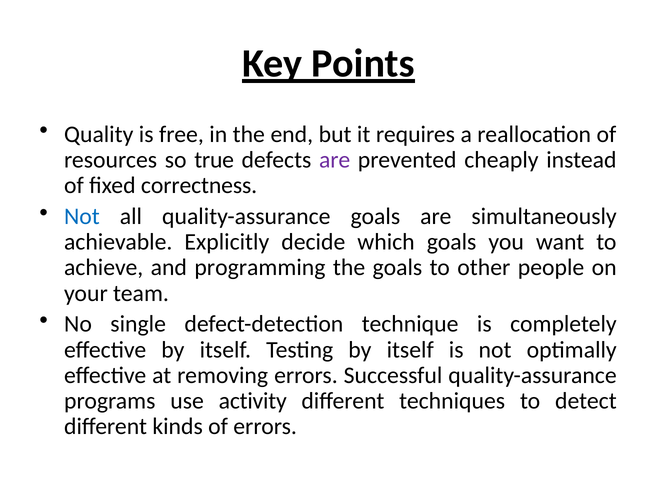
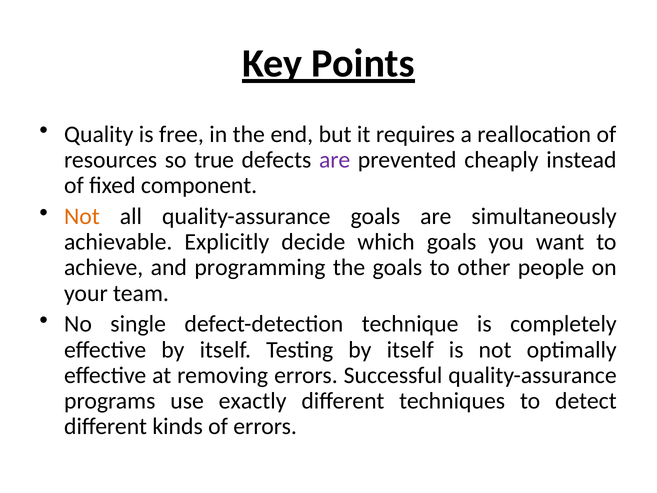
correctness: correctness -> component (199, 185)
Not colour: blue -> orange (82, 216)
activity: activity -> exactly (253, 401)
